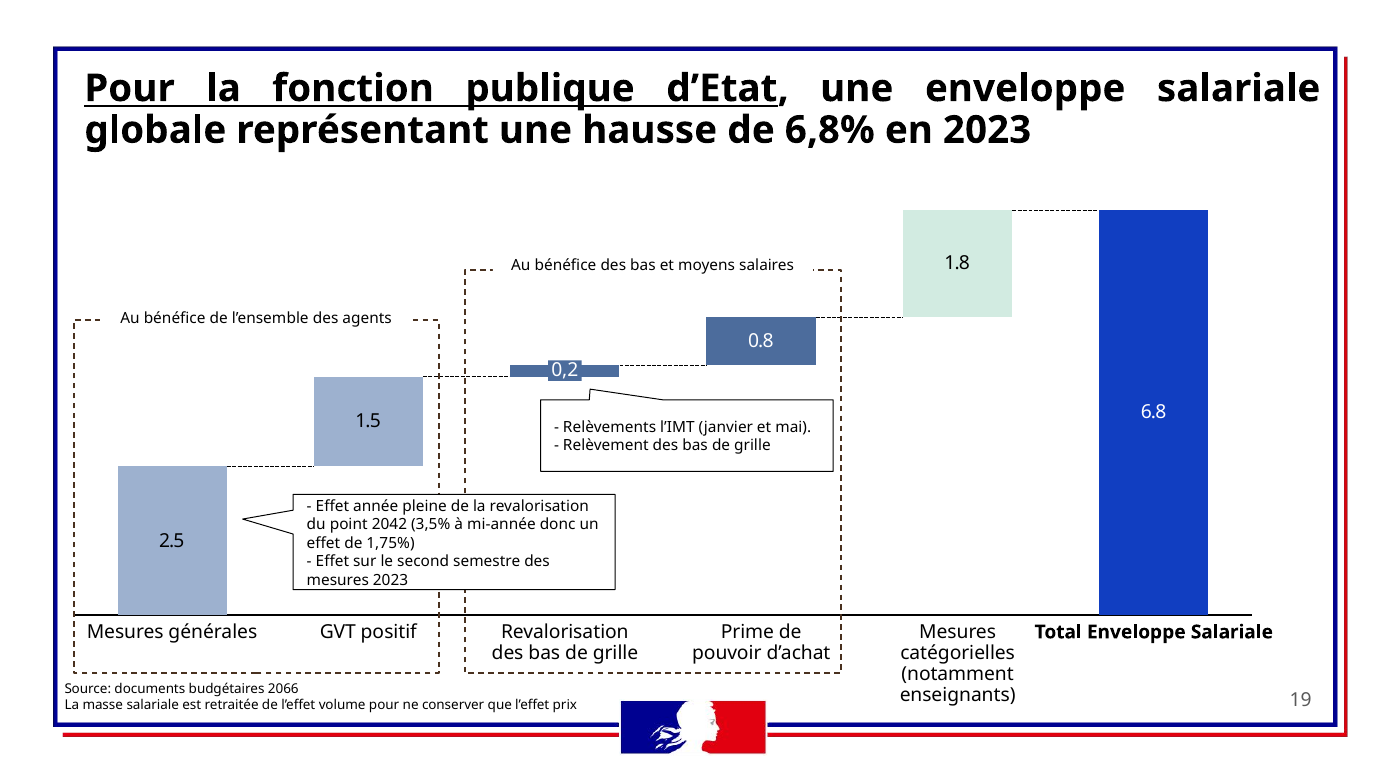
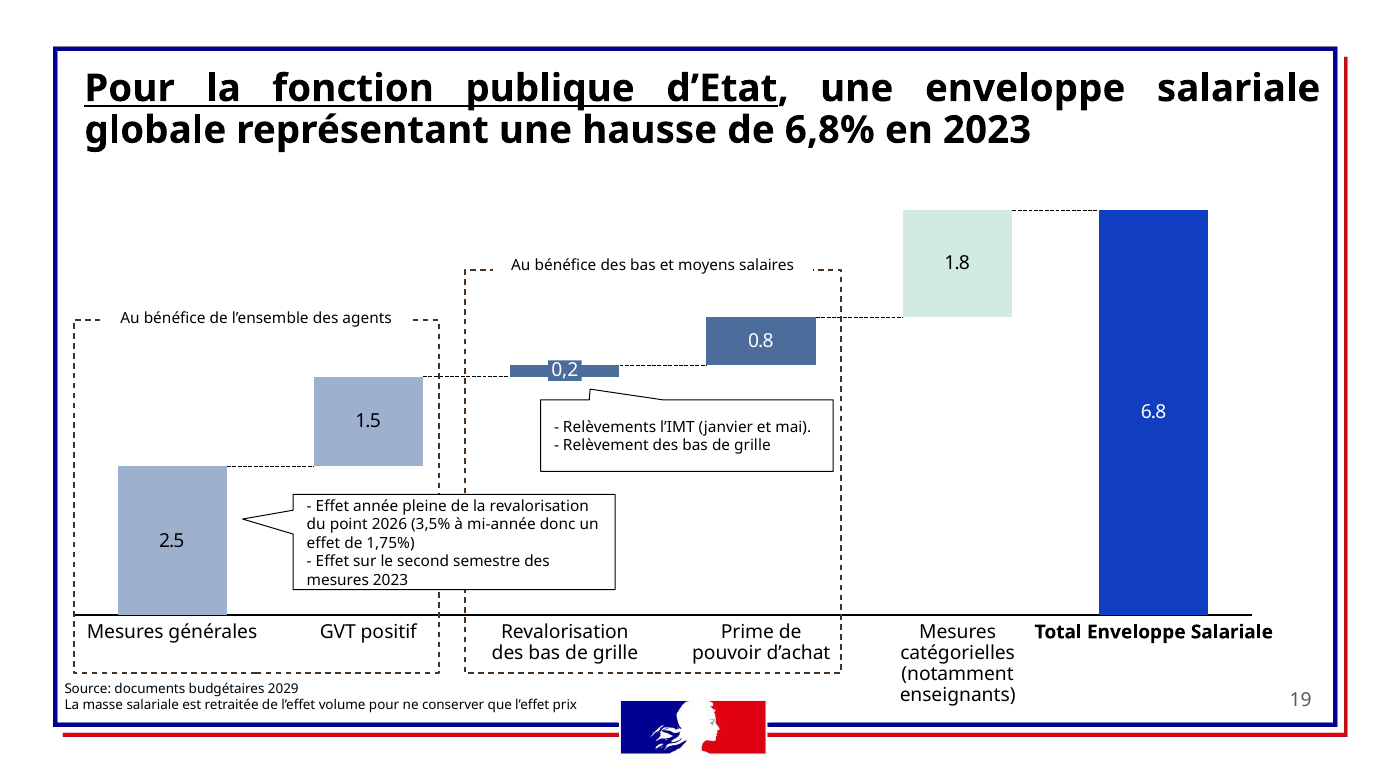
2042: 2042 -> 2026 (389, 525)
2066: 2066 -> 2029 (283, 689)
